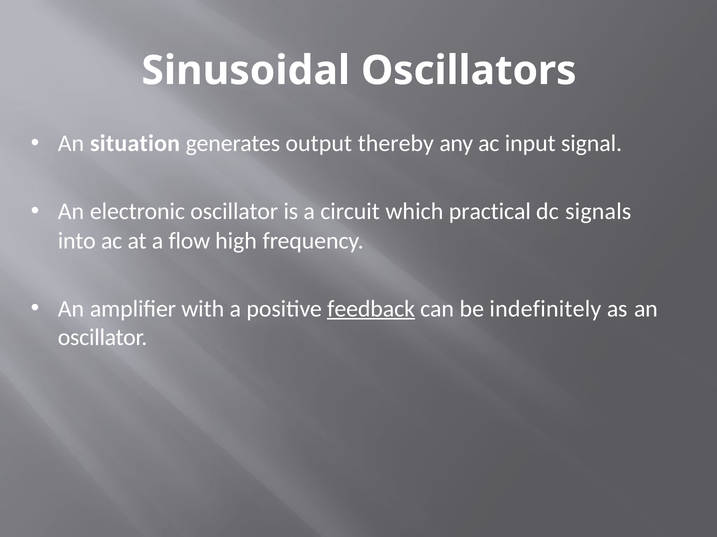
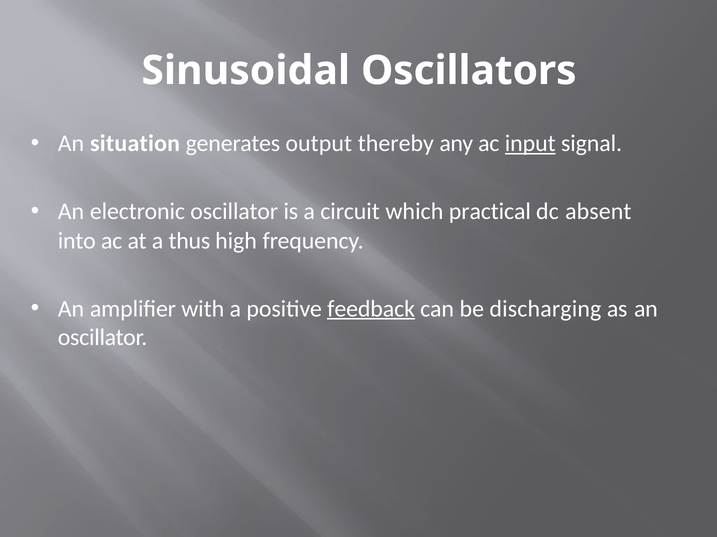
input underline: none -> present (530, 144)
signals: signals -> absent (598, 212)
flow: flow -> thus (189, 241)
indefinitely: indefinitely -> discharging (545, 309)
